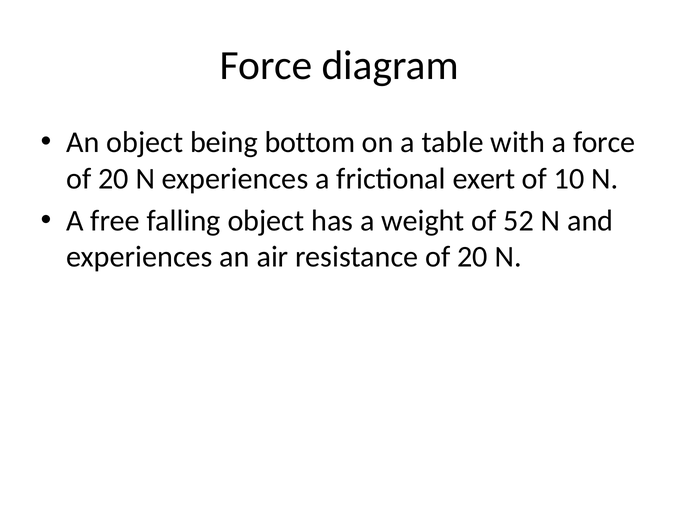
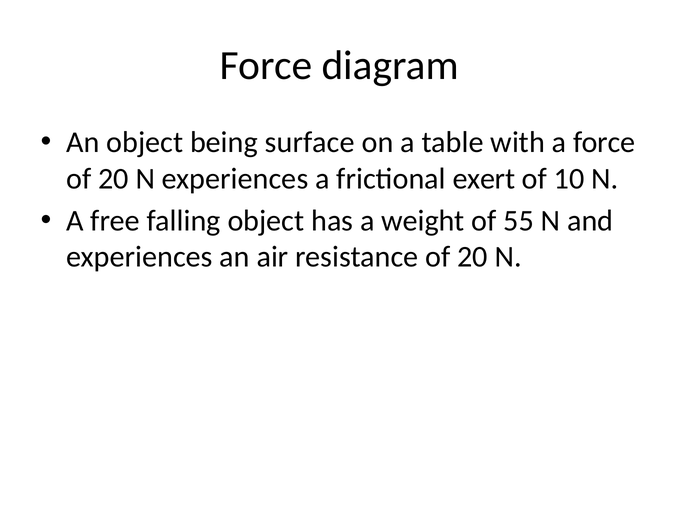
bottom: bottom -> surface (310, 142)
52: 52 -> 55 (519, 221)
